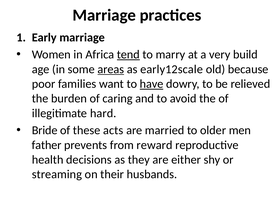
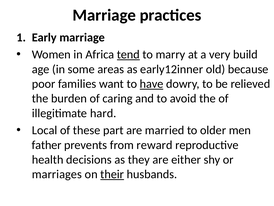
areas underline: present -> none (111, 69)
early12scale: early12scale -> early12inner (172, 69)
Bride: Bride -> Local (45, 130)
acts: acts -> part (113, 130)
streaming: streaming -> marriages (57, 174)
their underline: none -> present (112, 174)
